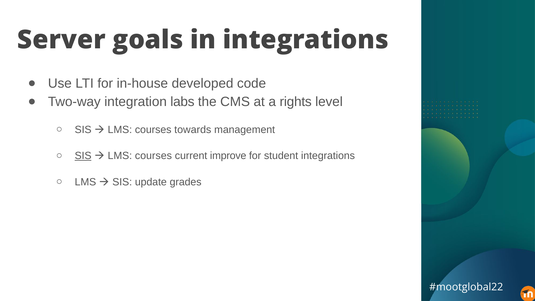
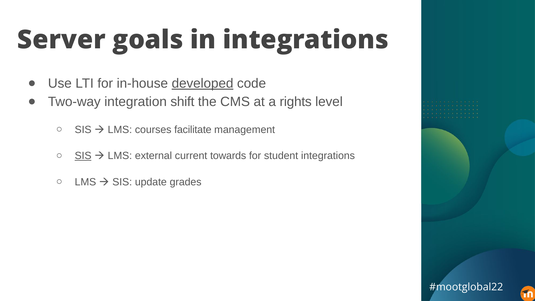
developed underline: none -> present (203, 83)
labs: labs -> shift (182, 102)
towards: towards -> facilitate (193, 130)
courses: courses -> external (153, 156)
improve: improve -> towards (228, 156)
